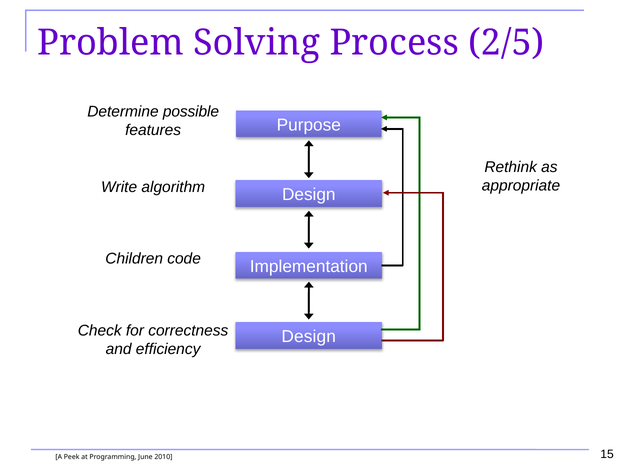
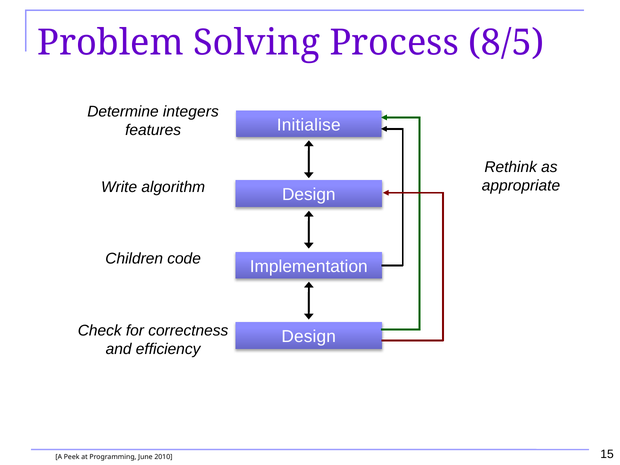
2/5: 2/5 -> 8/5 (506, 43)
possible: possible -> integers (191, 112)
Purpose: Purpose -> Initialise (309, 125)
